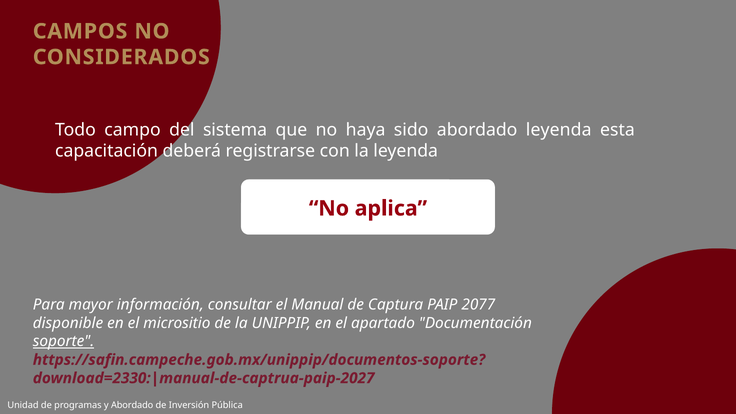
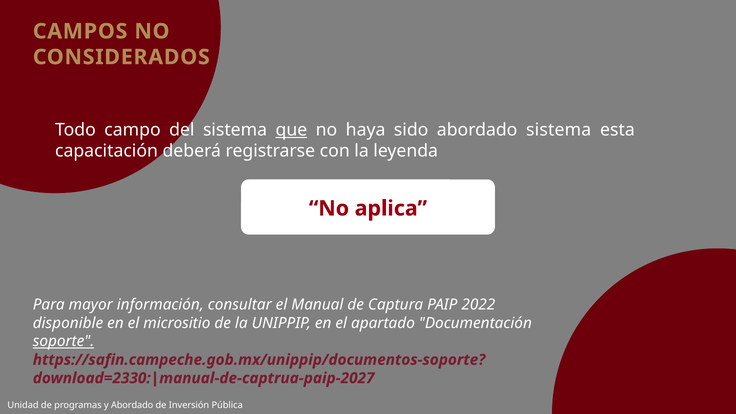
que underline: none -> present (291, 130)
abordado leyenda: leyenda -> sistema (559, 130)
2077: 2077 -> 2022 (478, 305)
